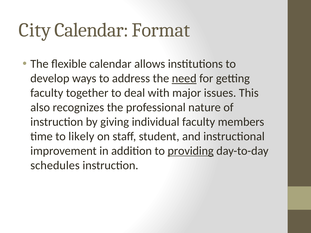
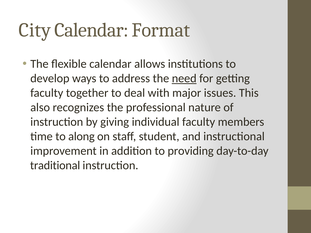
likely: likely -> along (81, 136)
providing underline: present -> none (191, 151)
schedules: schedules -> traditional (55, 165)
